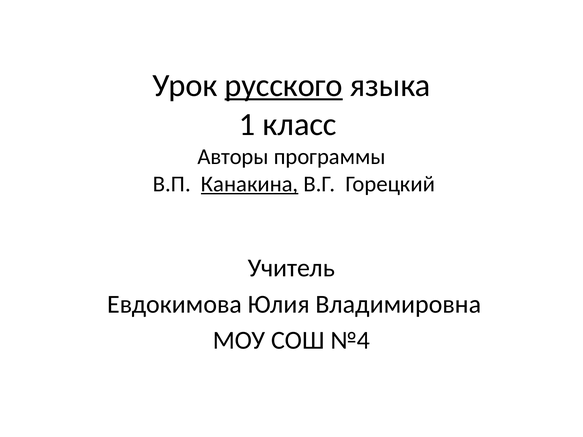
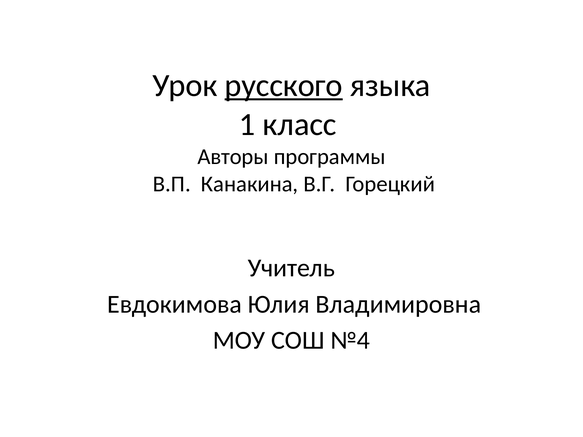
Канакина underline: present -> none (250, 184)
